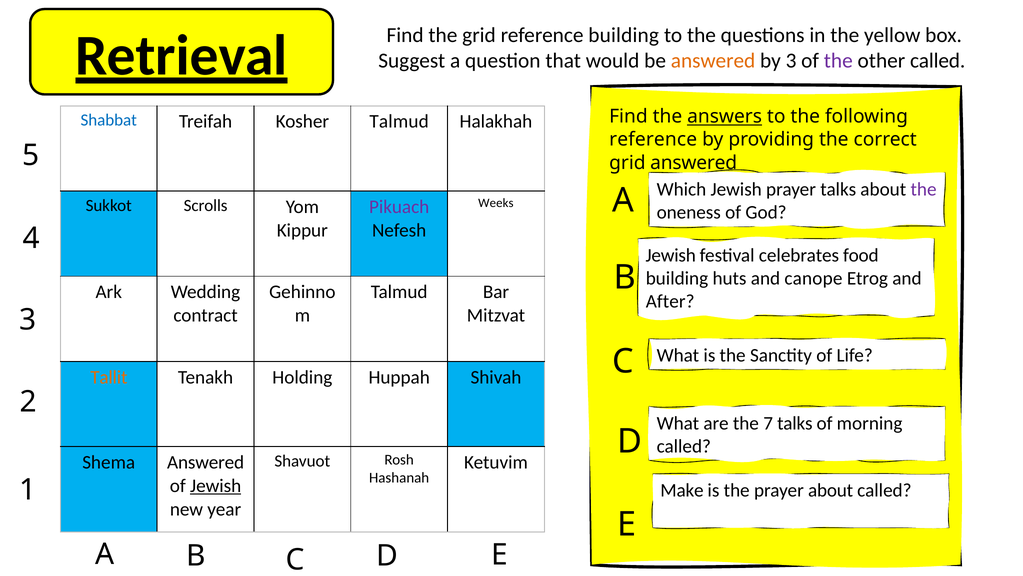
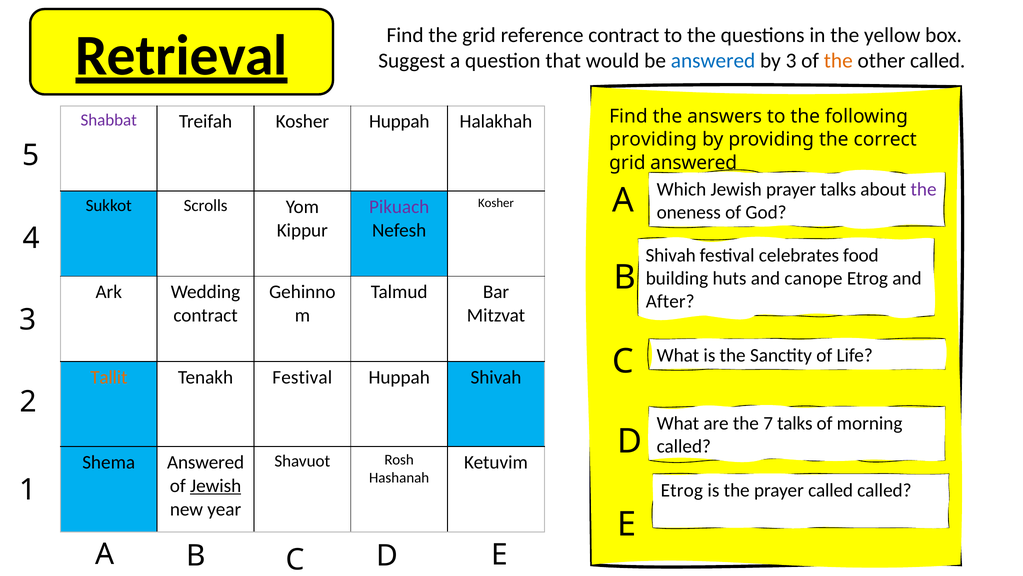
reference building: building -> contract (624, 35)
answered colour: orange -> blue (713, 61)
the colour: purple -> orange (838, 61)
answers underline: present -> none (725, 116)
Shabbat colour: blue -> purple (109, 120)
Kosher Talmud: Talmud -> Huppah (399, 122)
reference: reference -> providing (653, 140)
Weeks: Weeks -> Kosher (496, 203)
Jewish: Jewish -> Shivah (671, 255)
Tenakh Holding: Holding -> Festival (302, 377)
Make: Make -> Etrog (682, 490)
prayer about: about -> called (831, 490)
